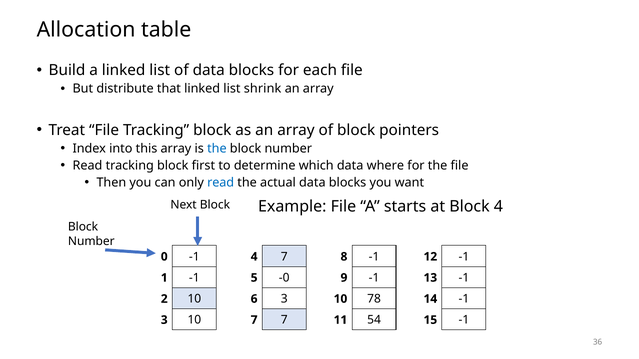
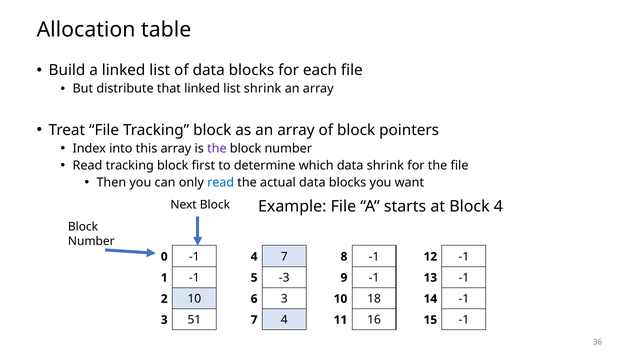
the colour: blue -> purple (217, 149)
data where: where -> shrink (385, 166)
-0: -0 -> -3 (284, 278)
78: 78 -> 18 (374, 299)
3 10: 10 -> 51 (194, 320)
7 7: 7 -> 4 (284, 320)
54: 54 -> 16 (374, 320)
